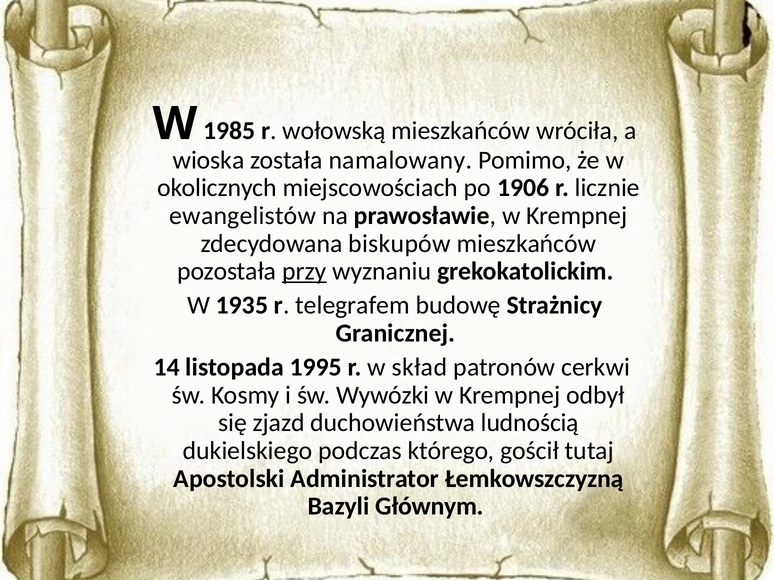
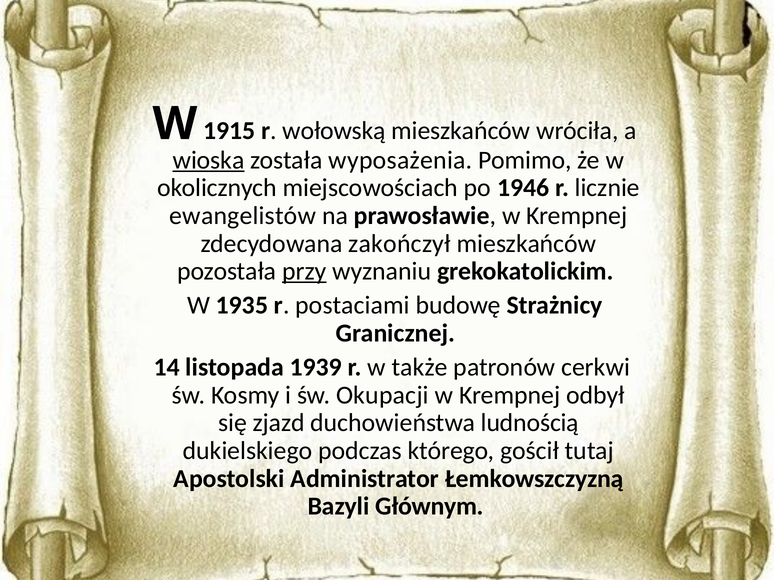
1985: 1985 -> 1915 (229, 131)
wioska underline: none -> present (209, 160)
namalowany: namalowany -> wyposażenia (400, 160)
1906: 1906 -> 1946 (523, 188)
biskupów: biskupów -> zakończył (400, 244)
telegrafem: telegrafem -> postaciami (353, 306)
1995: 1995 -> 1939 (316, 368)
skład: skład -> także (420, 368)
Wywózki: Wywózki -> Okupacji (382, 395)
